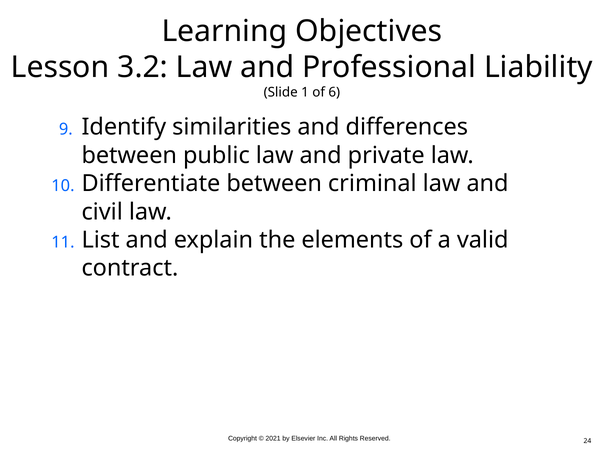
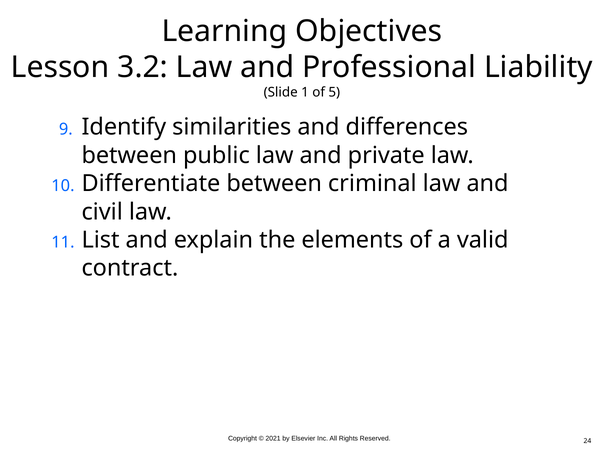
6: 6 -> 5 (334, 93)
